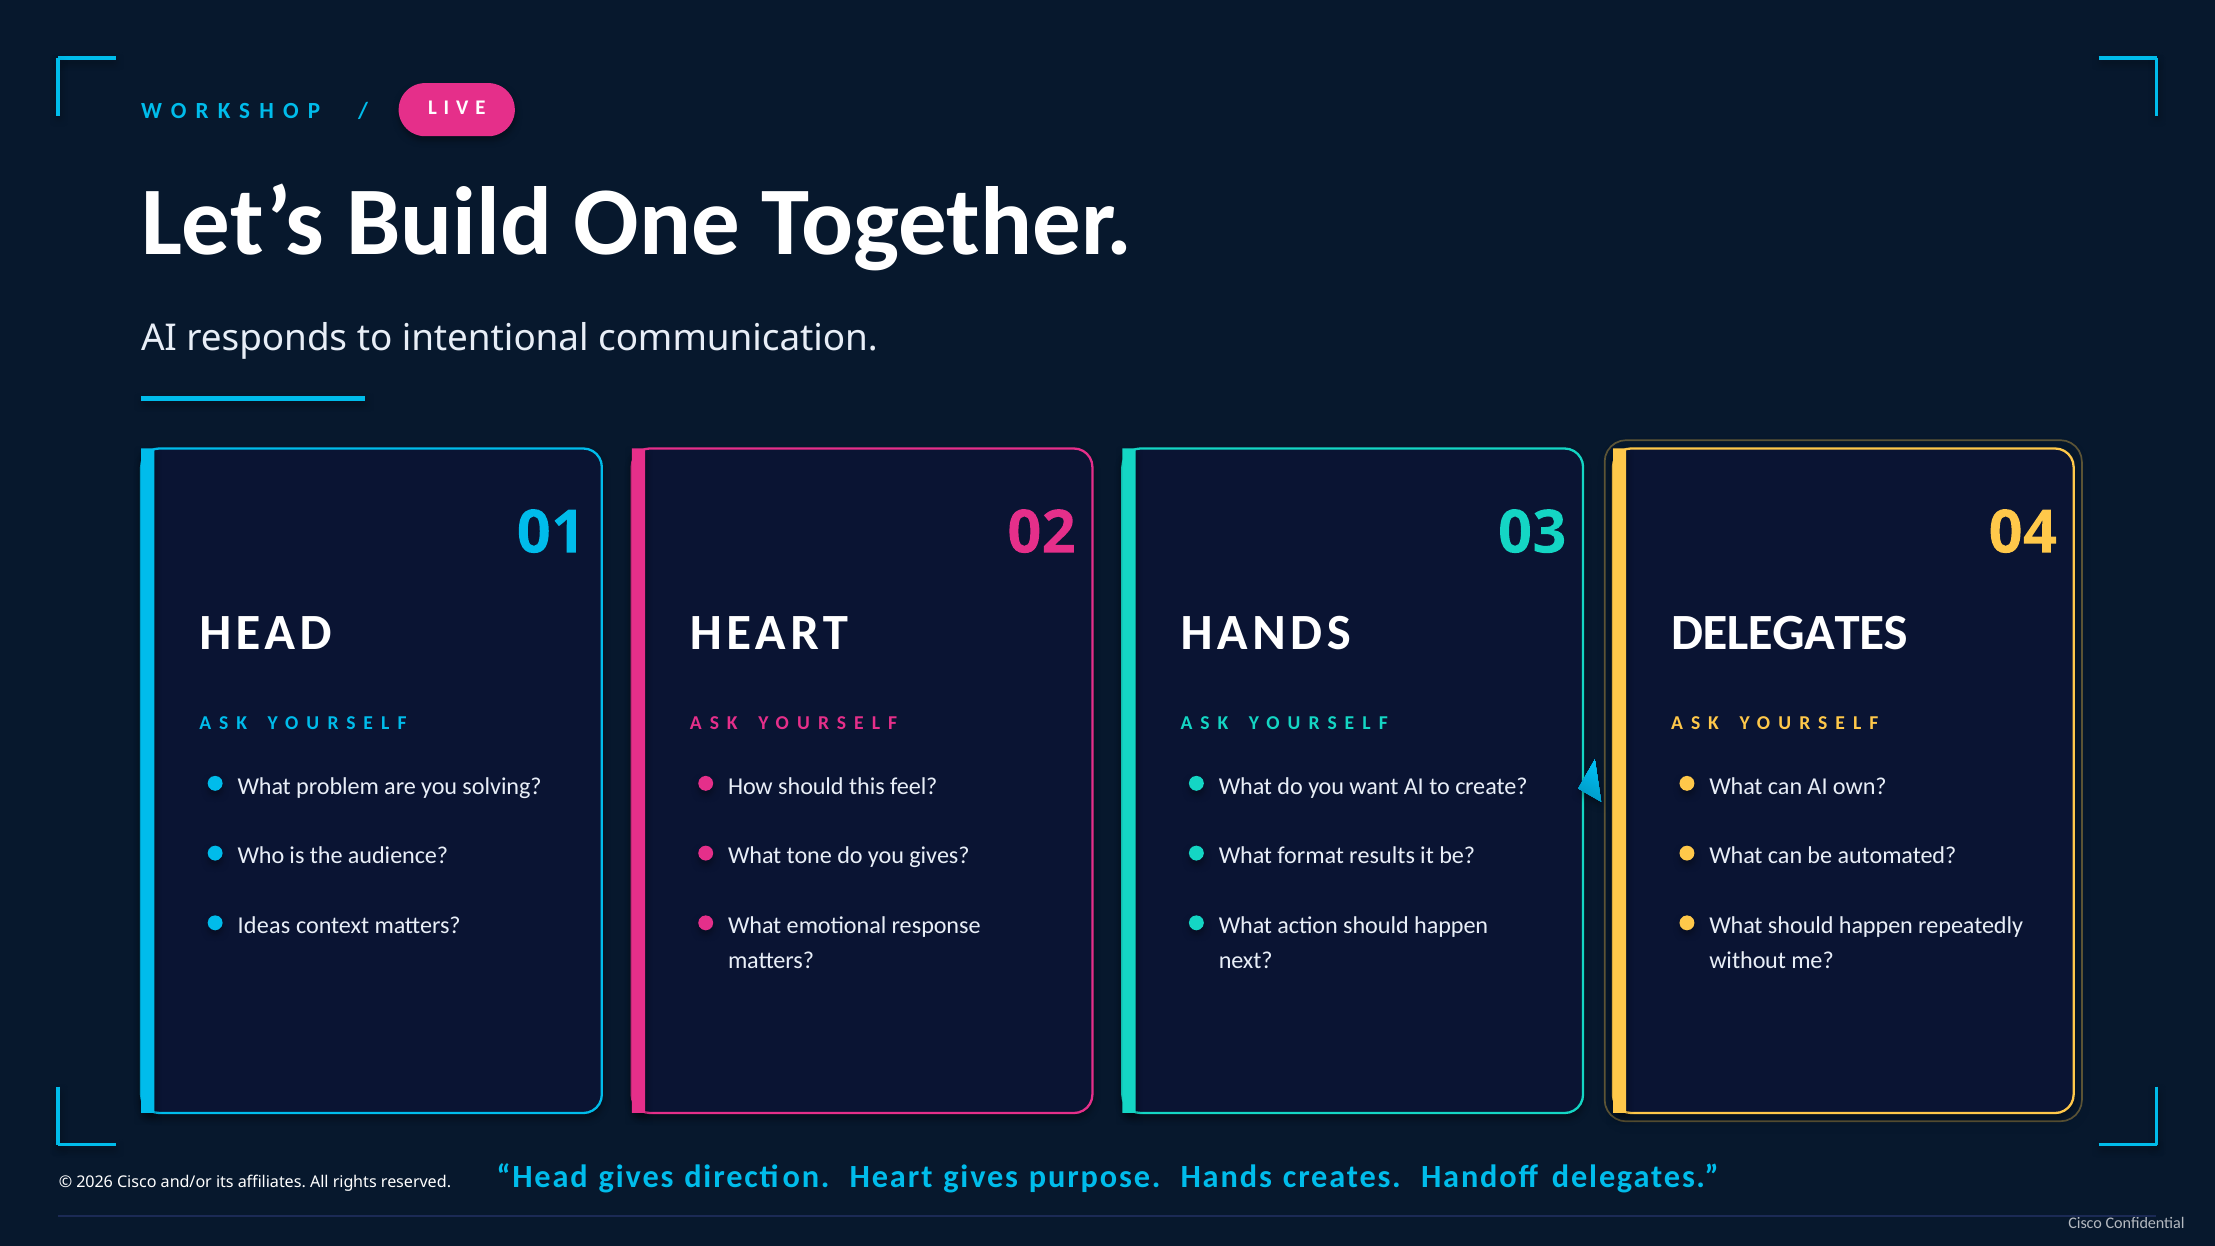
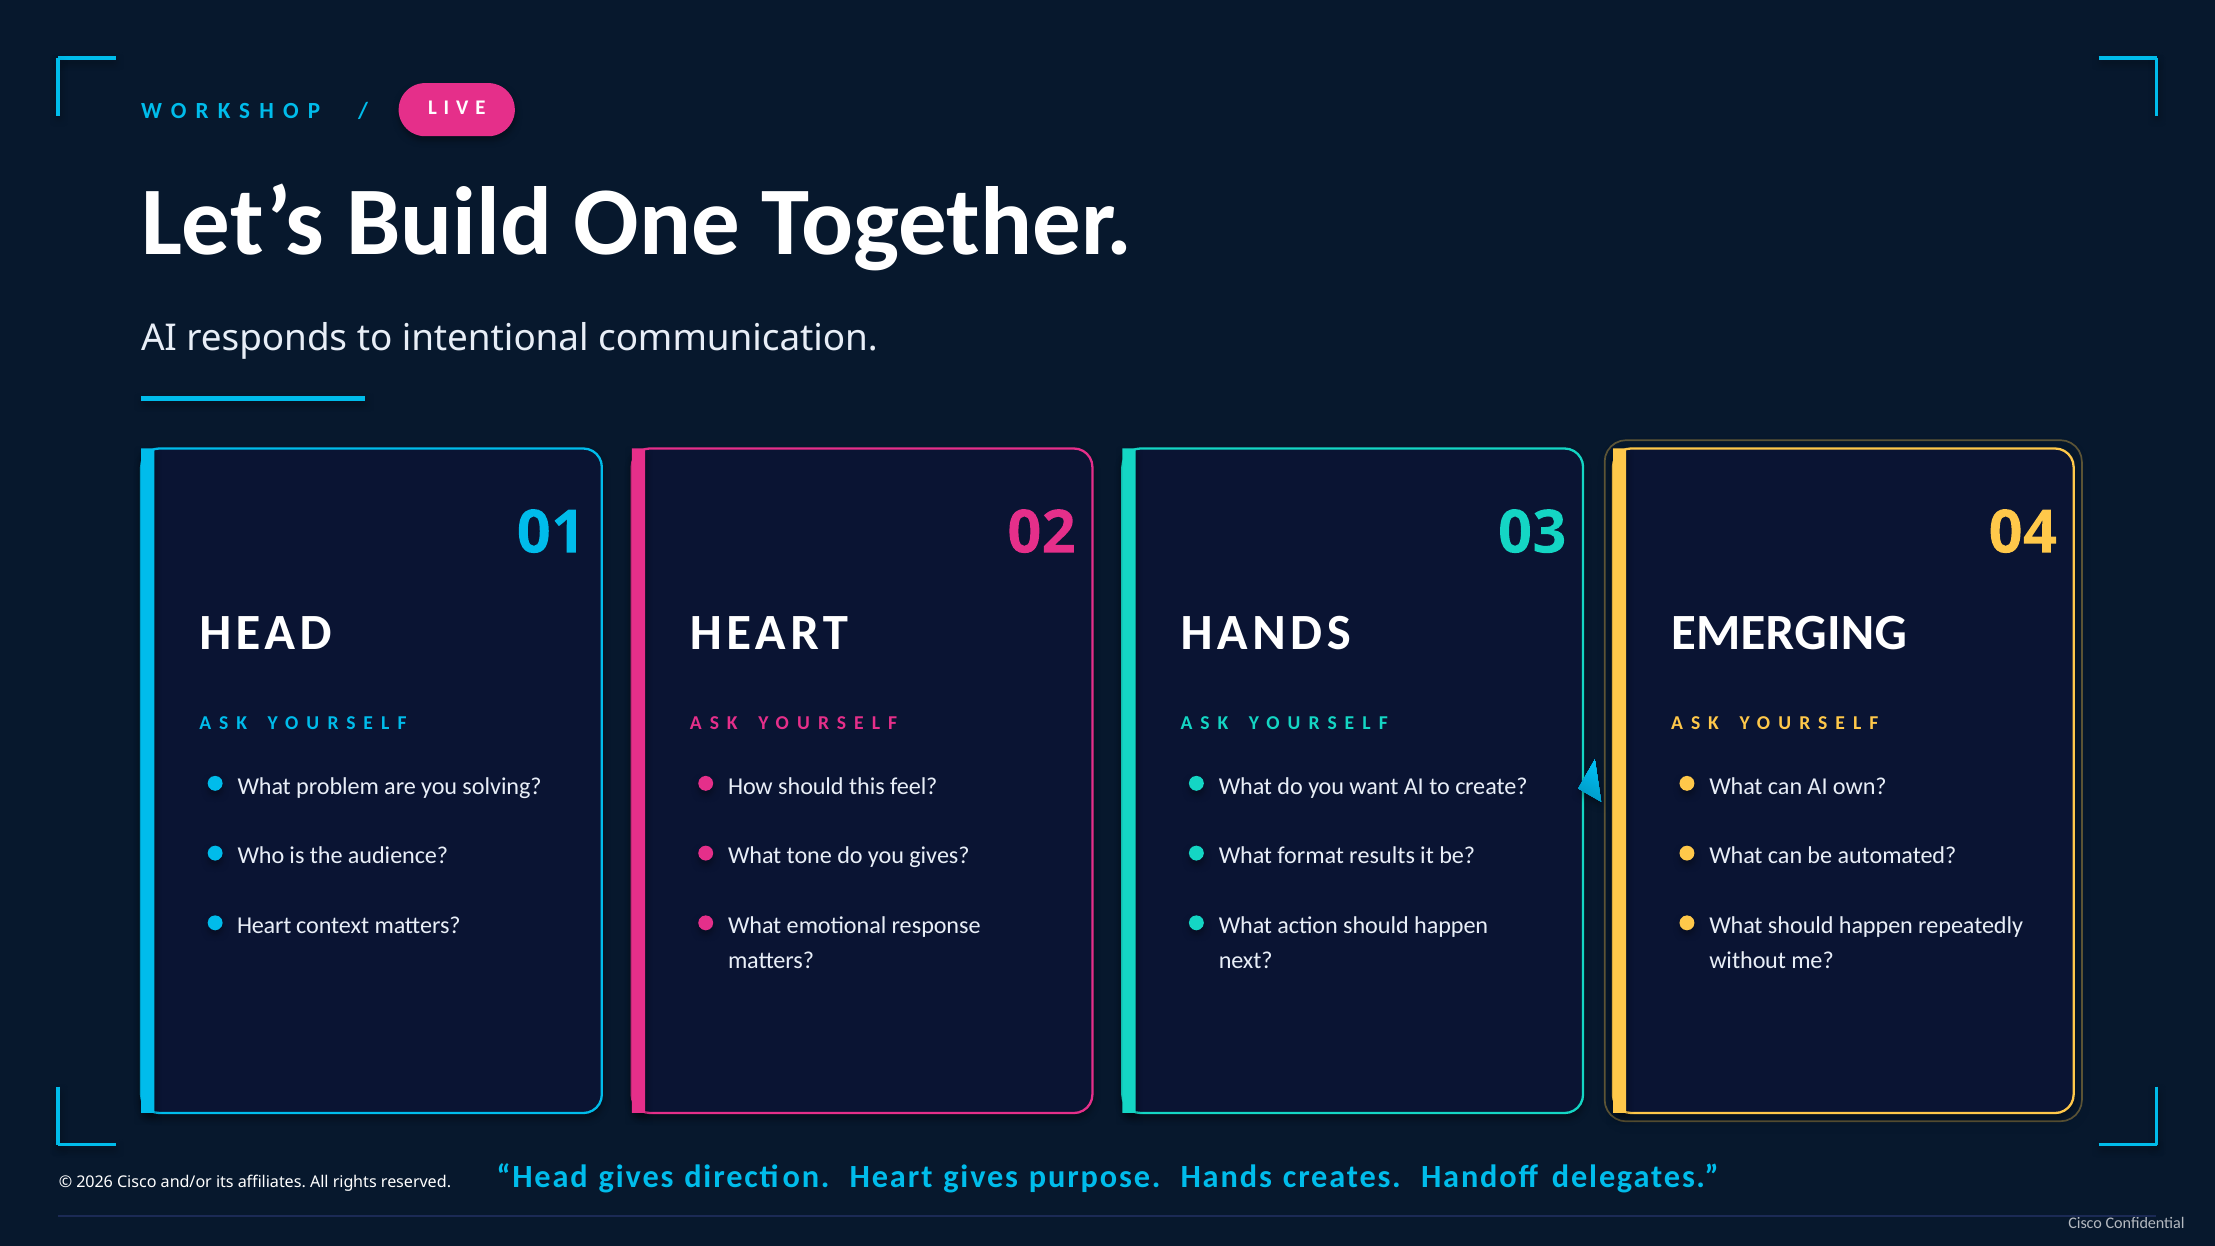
DELEGATES: DELEGATES -> EMERGING (1789, 633)
Ideas: Ideas -> Heart (264, 926)
